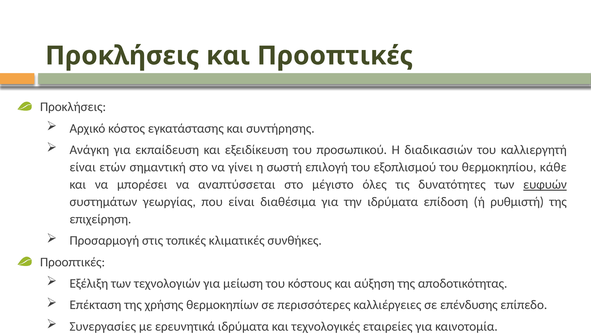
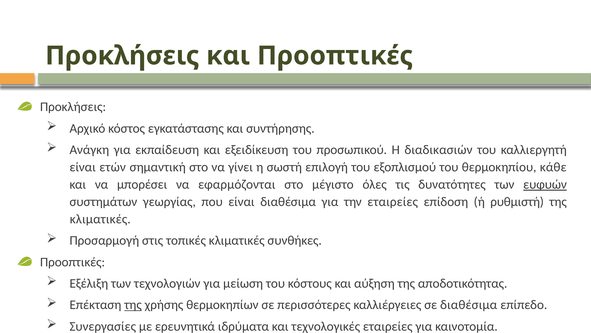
αναπτύσσεται: αναπτύσσεται -> εφαρμόζονται (237, 184)
την ιδρύματα: ιδρύματα -> εταιρείες (393, 201)
επιχείρηση: επιχείρηση -> κλιματικές (100, 219)
της underline: none -> present (133, 304)
σε επένδυσης: επένδυσης -> διαθέσιμα (469, 304)
